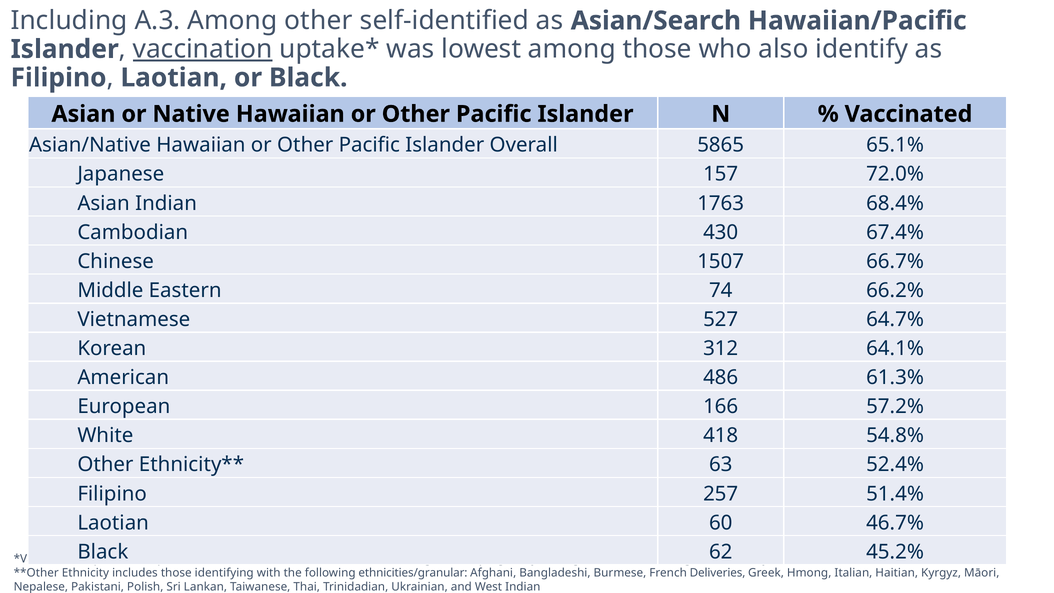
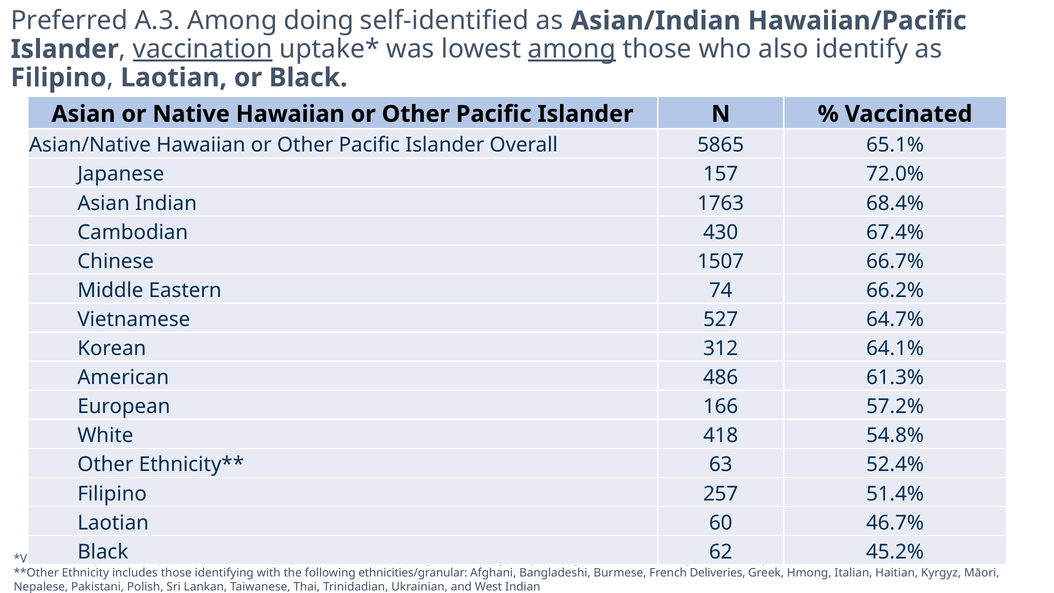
Including: Including -> Preferred (69, 21)
Among other: other -> doing (319, 21)
Asian/Search: Asian/Search -> Asian/Indian (656, 21)
among underline: none -> present (572, 49)
